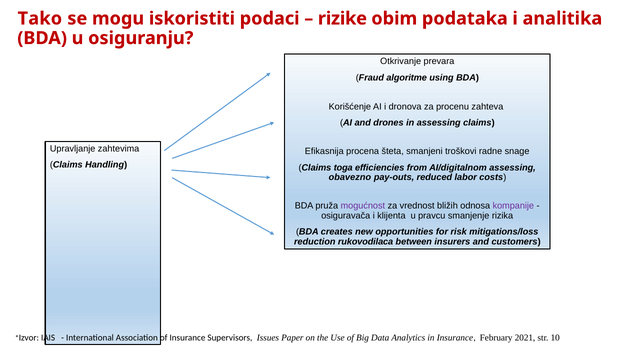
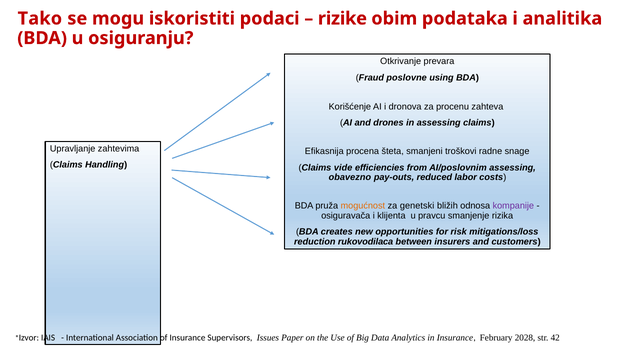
algoritme: algoritme -> poslovne (407, 78)
toga: toga -> vide (343, 168)
AI/digitalnom: AI/digitalnom -> AI/poslovnim (458, 168)
mogućnost colour: purple -> orange (363, 206)
vrednost: vrednost -> genetski (417, 206)
2021: 2021 -> 2028 (525, 337)
10: 10 -> 42 (555, 337)
